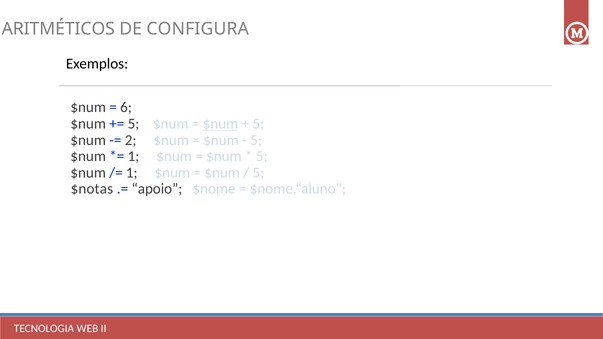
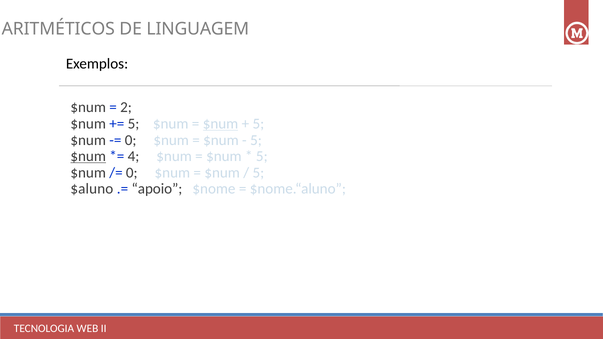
CONFIGURA: CONFIGURA -> LINGUAGEM (198, 29)
6: 6 -> 2 (126, 108)
2: 2 -> 0 (131, 140)
$num underline: none -> present (88, 156)
1: 1 -> 4 (134, 156)
1: 1 -> 0 (132, 173)
$notas: $notas -> $aluno (92, 189)
